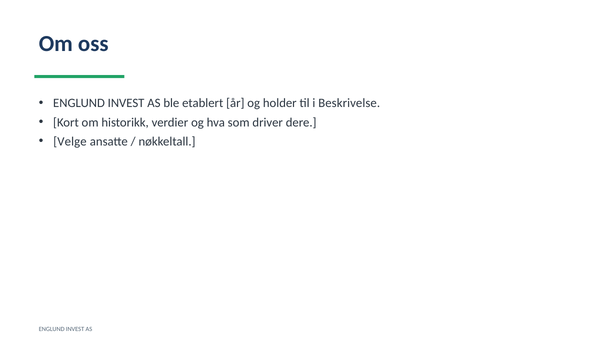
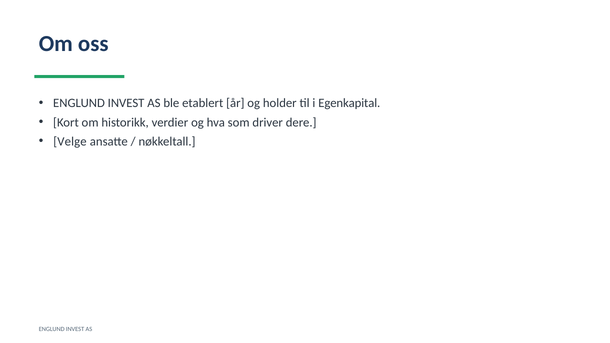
Beskrivelse: Beskrivelse -> Egenkapital (349, 103)
